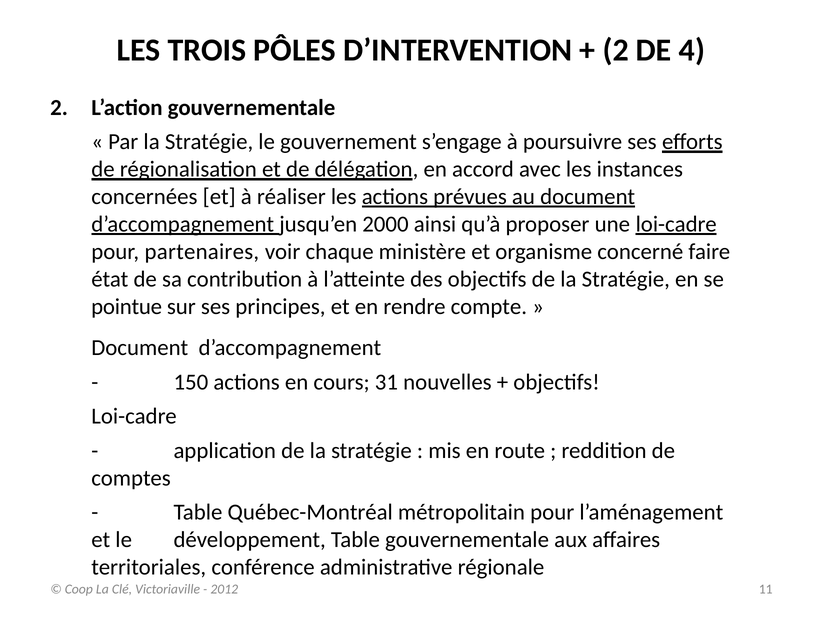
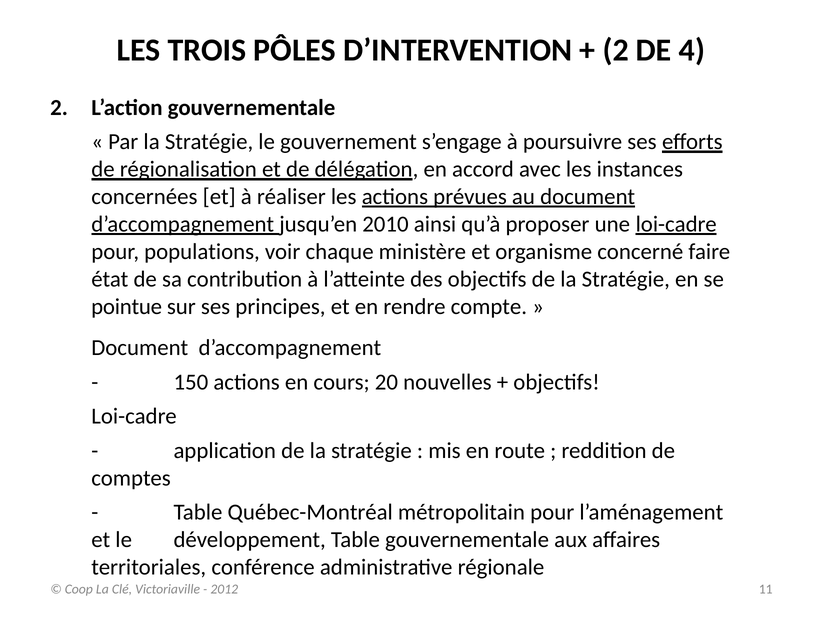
2000: 2000 -> 2010 (385, 224)
partenaires: partenaires -> populations (202, 251)
31: 31 -> 20 (386, 382)
